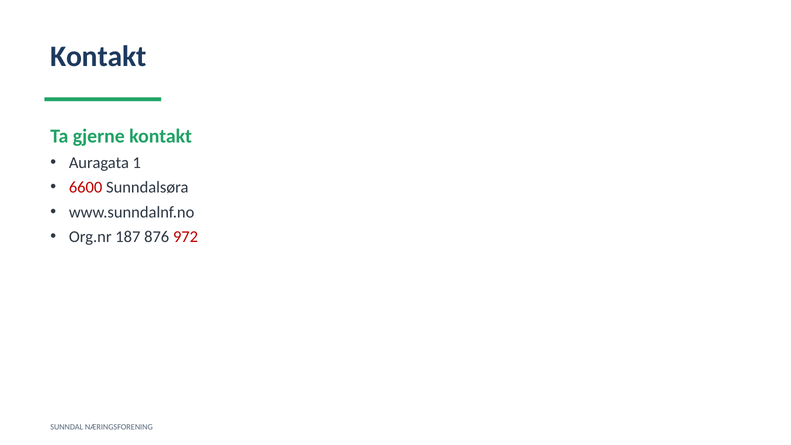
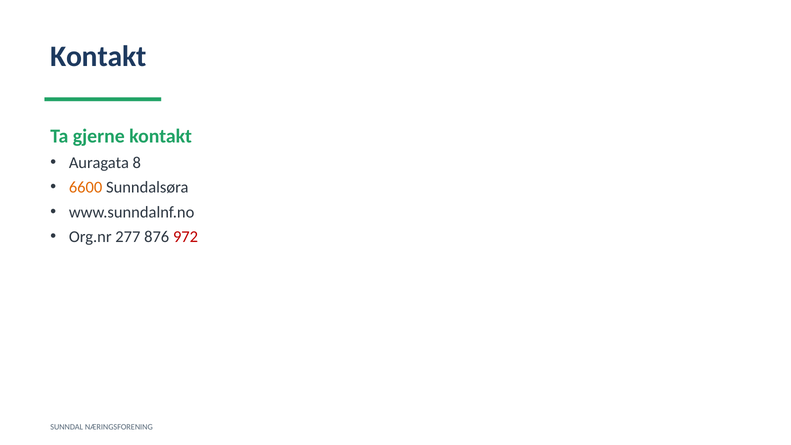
1: 1 -> 8 (137, 163)
6600 colour: red -> orange (86, 187)
187: 187 -> 277 (128, 237)
